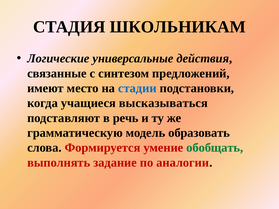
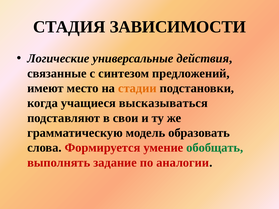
ШКОЛЬНИКАМ: ШКОЛЬНИКАМ -> ЗАВИСИМОСТИ (178, 27)
стадии colour: blue -> orange (137, 88)
речь: речь -> свои (126, 118)
